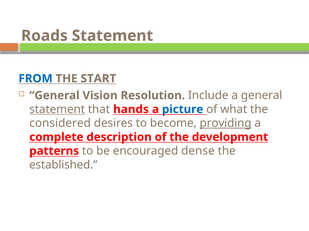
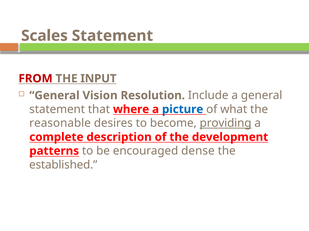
Roads: Roads -> Scales (44, 36)
FROM colour: blue -> red (36, 79)
START: START -> INPUT (98, 79)
statement underline: present -> none (57, 110)
hands: hands -> where (131, 110)
considered: considered -> reasonable (60, 124)
